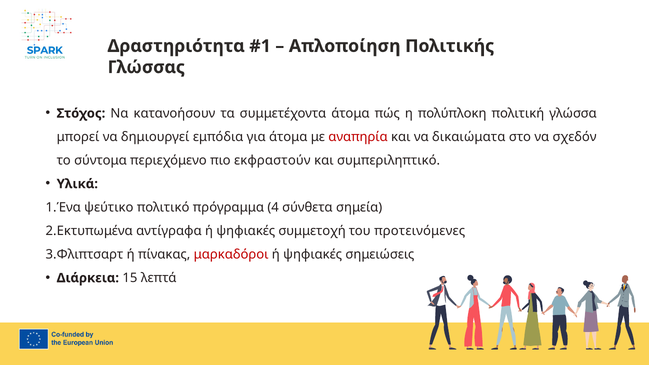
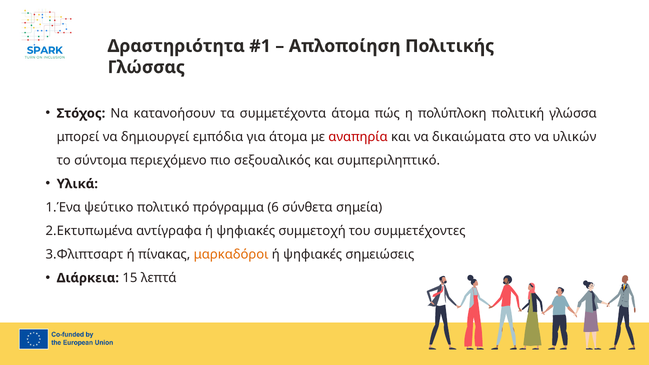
σχεδόν: σχεδόν -> υλικών (574, 137)
εκφραστούν: εκφραστούν -> σεξουαλικός (272, 160)
4: 4 -> 6 (273, 207)
προτεινόμενες: προτεινόμενες -> συμμετέχοντες (420, 231)
μαρκαδόροι colour: red -> orange (231, 254)
